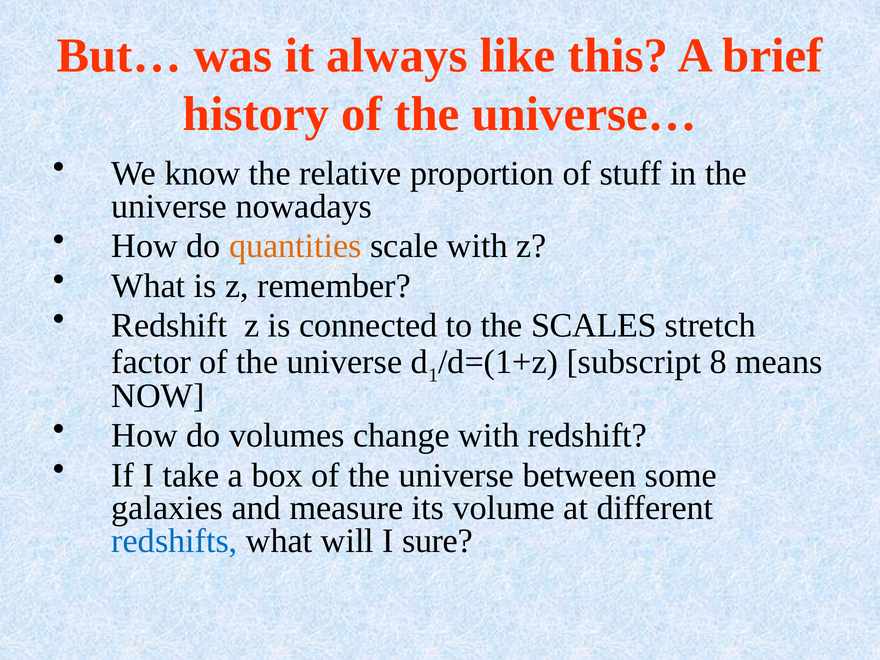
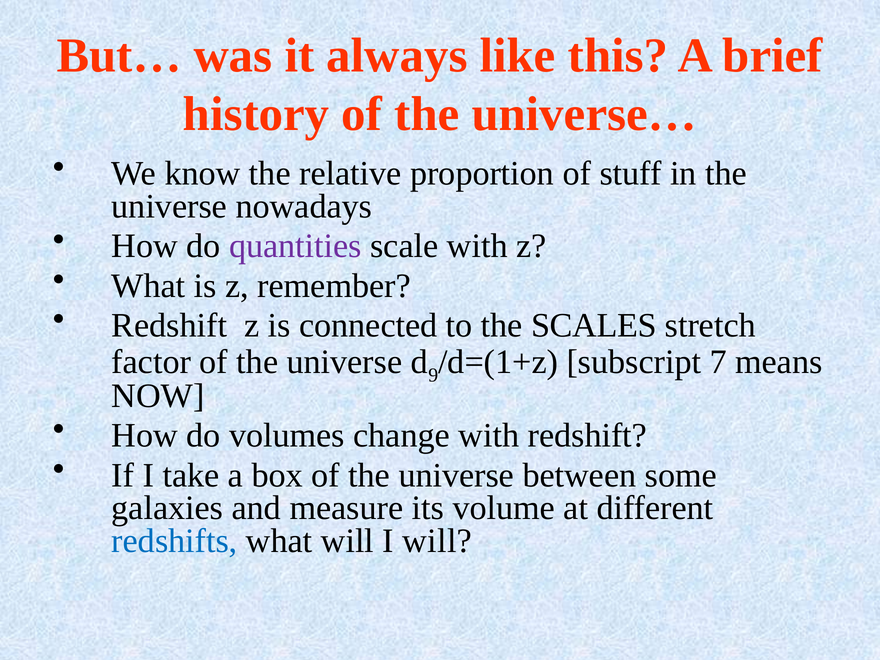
quantities colour: orange -> purple (295, 246)
1: 1 -> 9 (433, 375)
8: 8 -> 7 (718, 362)
I sure: sure -> will (437, 541)
